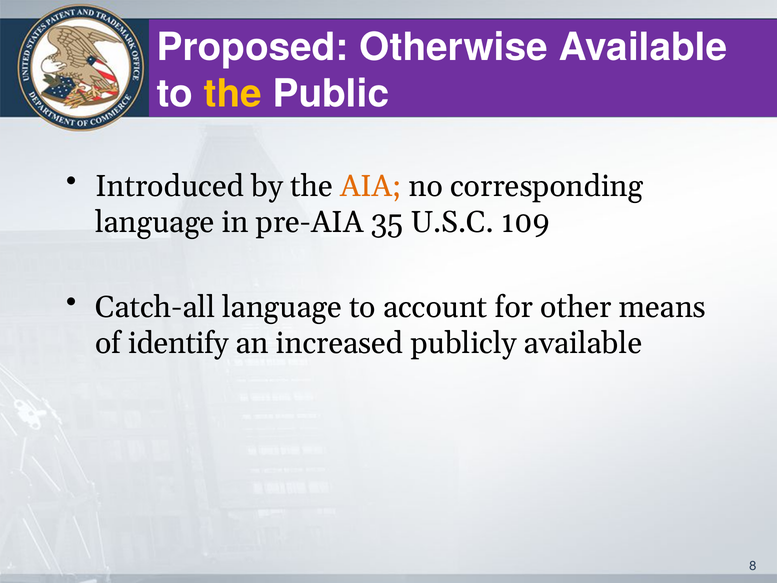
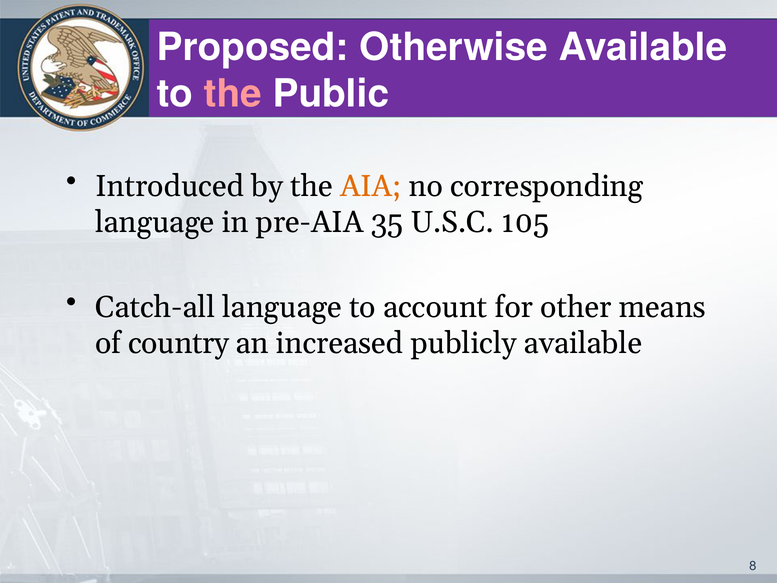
the colour: yellow -> pink (233, 94)
109: 109 -> 105 (525, 222)
identify: identify -> country (179, 343)
